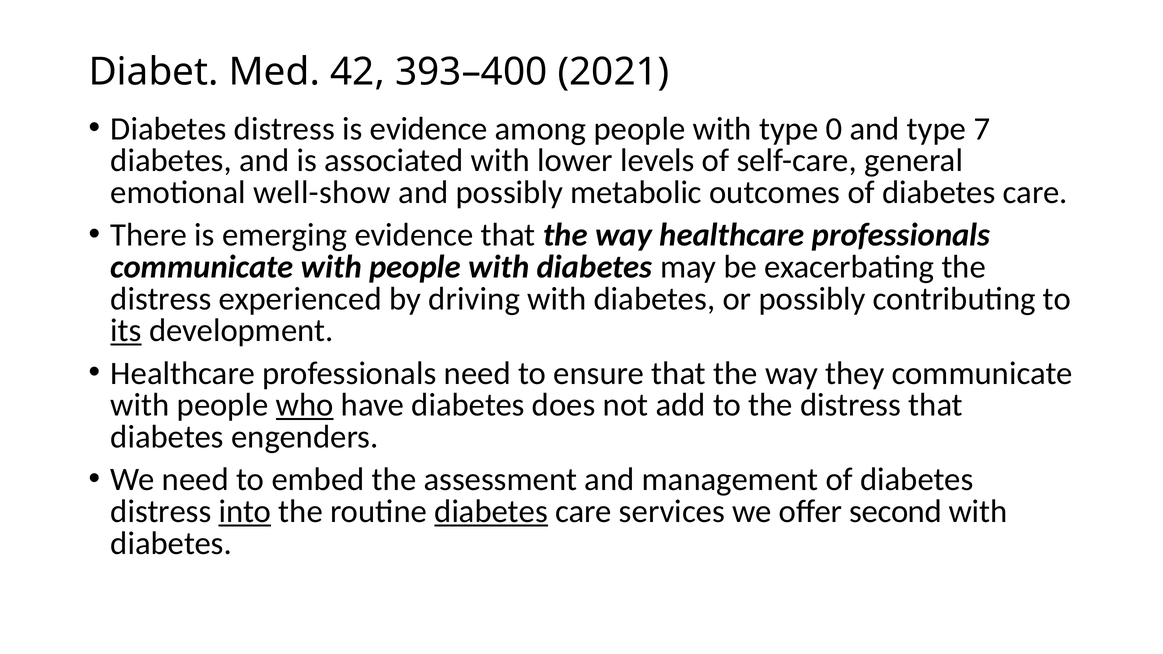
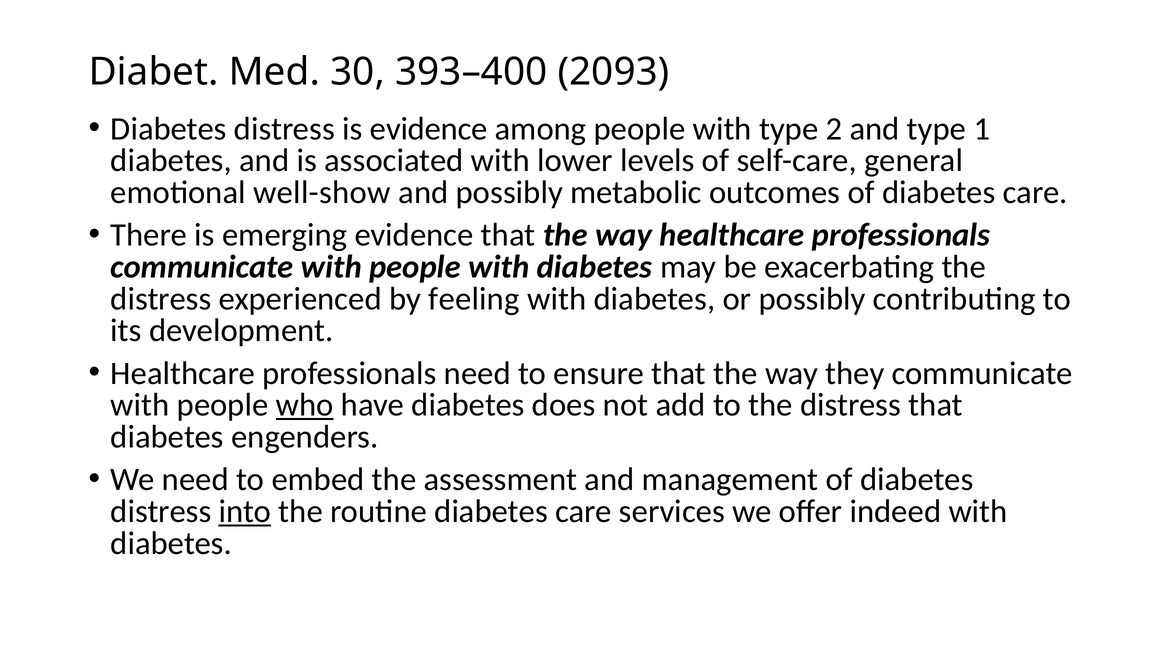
42: 42 -> 30 (358, 72)
2021: 2021 -> 2093 (614, 72)
0: 0 -> 2 (834, 129)
7: 7 -> 1 (982, 129)
driving: driving -> feeling (474, 299)
its underline: present -> none (126, 331)
diabetes underline: present -> none (491, 512)
second: second -> indeed (895, 512)
